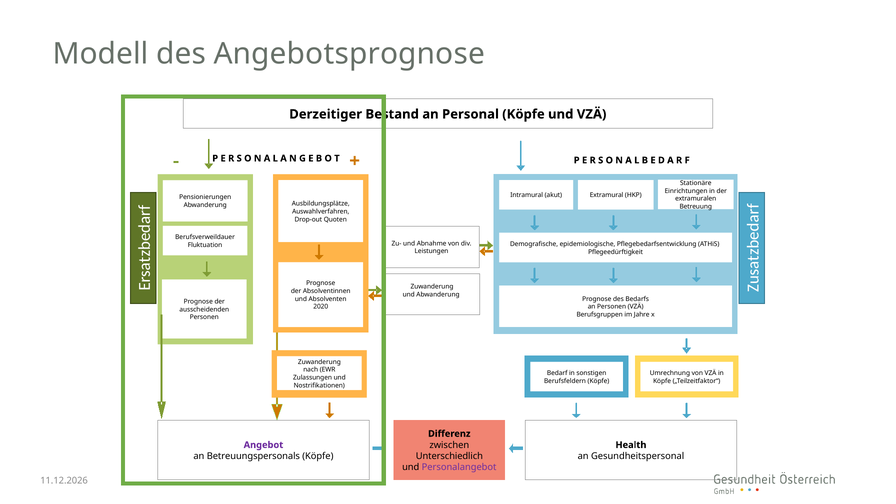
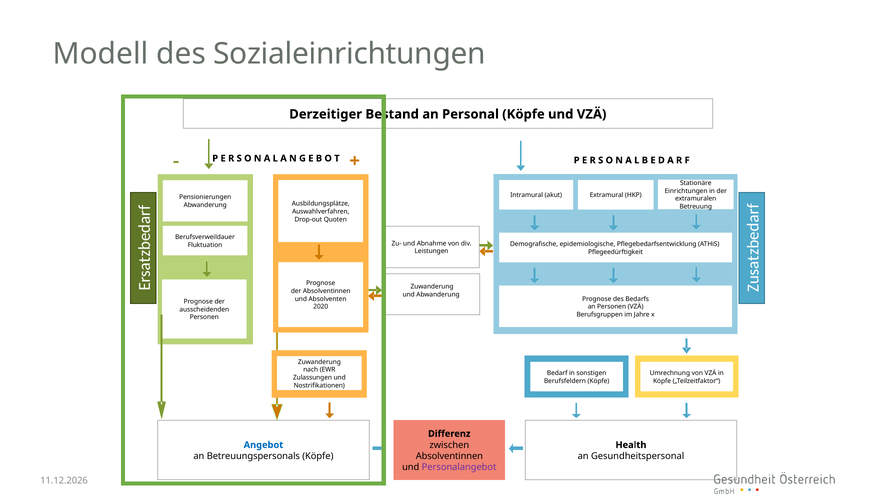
Angebotsprognose: Angebotsprognose -> Sozialeinrichtungen (349, 54)
Angebot colour: purple -> blue (263, 445)
Unterschiedlich: Unterschiedlich -> Absolventinnen (449, 456)
